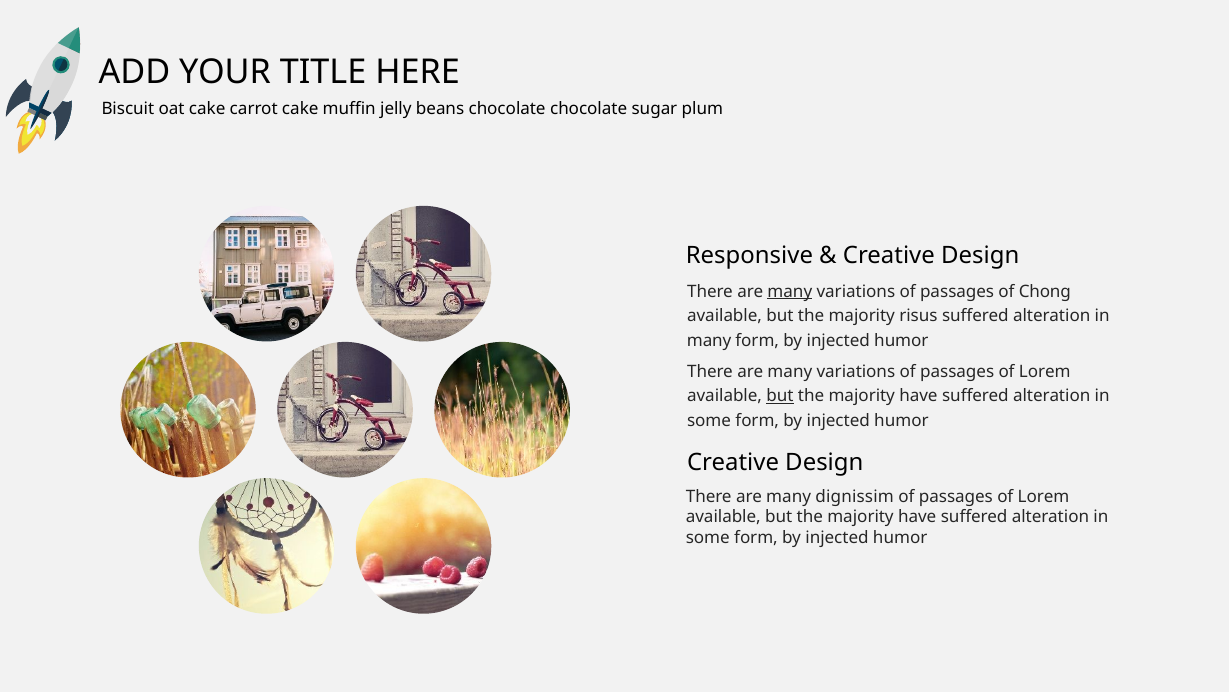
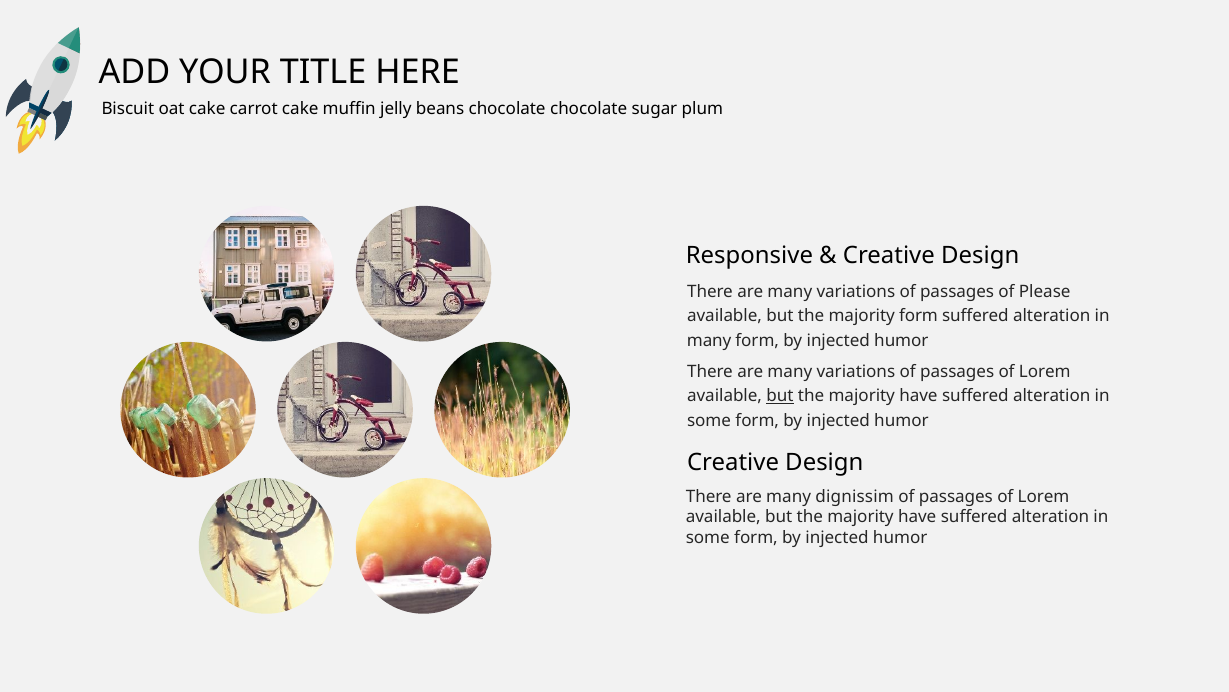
many underline: present -> none (790, 291)
Chong: Chong -> Please (1045, 291)
majority risus: risus -> form (919, 316)
